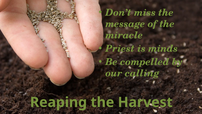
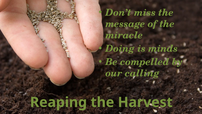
Priest: Priest -> Doing (120, 48)
